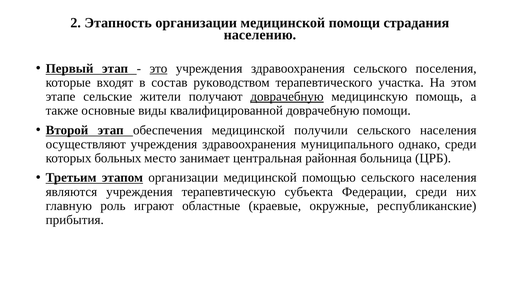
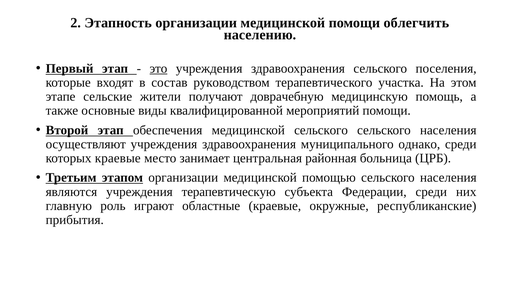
страдания: страдания -> облегчить (416, 23)
доврачебную underline: present -> none (287, 96)
квалифицированной доврачебную: доврачебную -> мероприятий (323, 110)
медицинской получили: получили -> сельского (321, 130)
которых больных: больных -> краевые (118, 158)
